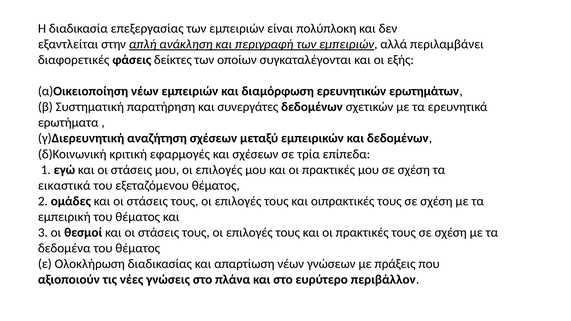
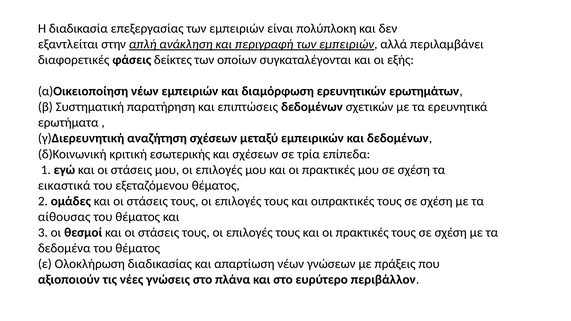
συνεργάτες: συνεργάτες -> επιπτώσεις (248, 107)
εφαρμογές: εφαρμογές -> εσωτερικής (180, 154)
εμπειρική: εμπειρική -> αίθουσας (64, 217)
